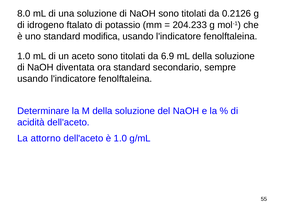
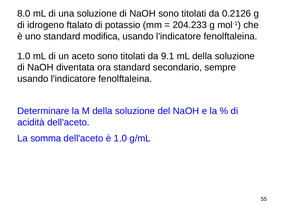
6.9: 6.9 -> 9.1 (168, 56)
attorno: attorno -> somma (46, 138)
